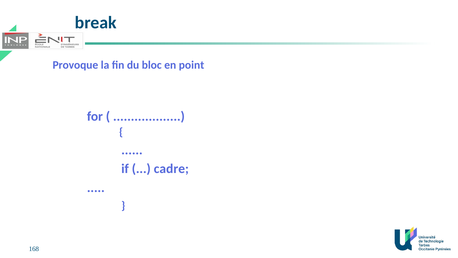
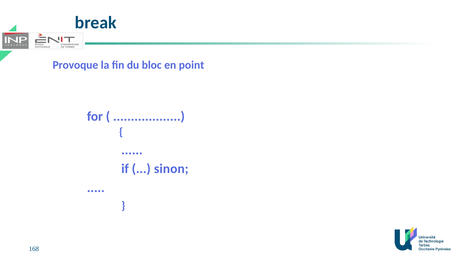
cadre: cadre -> sinon (171, 169)
